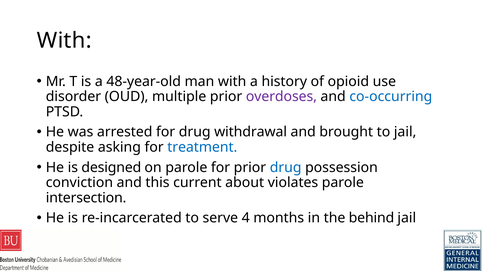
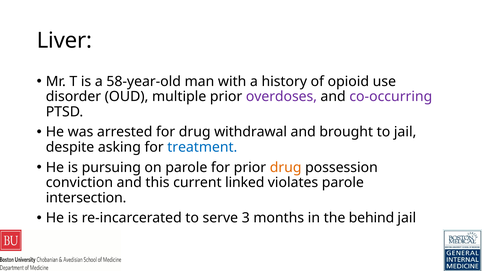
With: With -> Liver (64, 40)
48-year-old: 48-year-old -> 58-year-old (144, 81)
co-occurring colour: blue -> purple (391, 97)
designed: designed -> pursuing (111, 167)
drug colour: blue -> orange (286, 167)
about: about -> linked (245, 183)
4: 4 -> 3 (246, 218)
